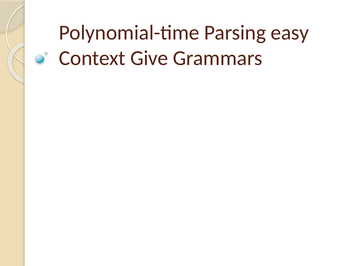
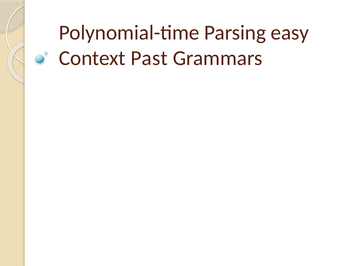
Give: Give -> Past (149, 58)
